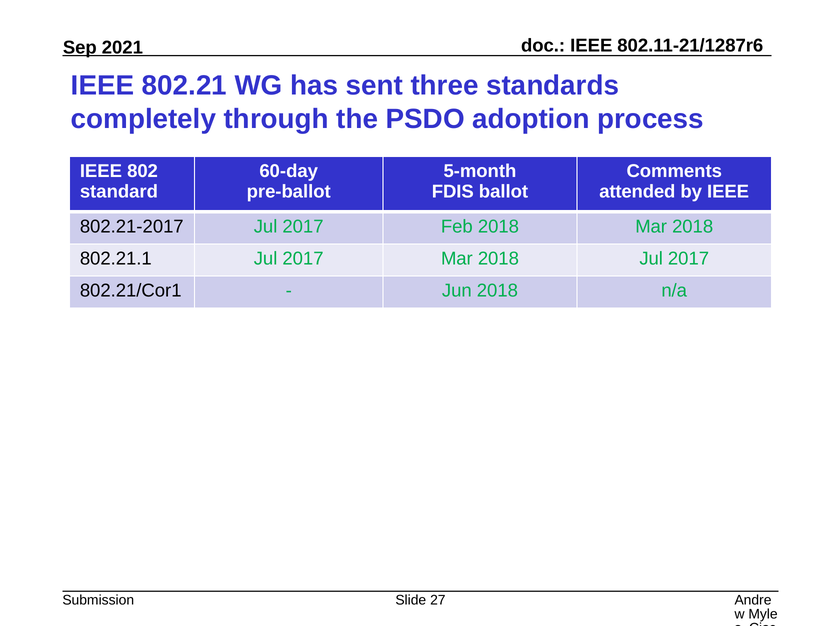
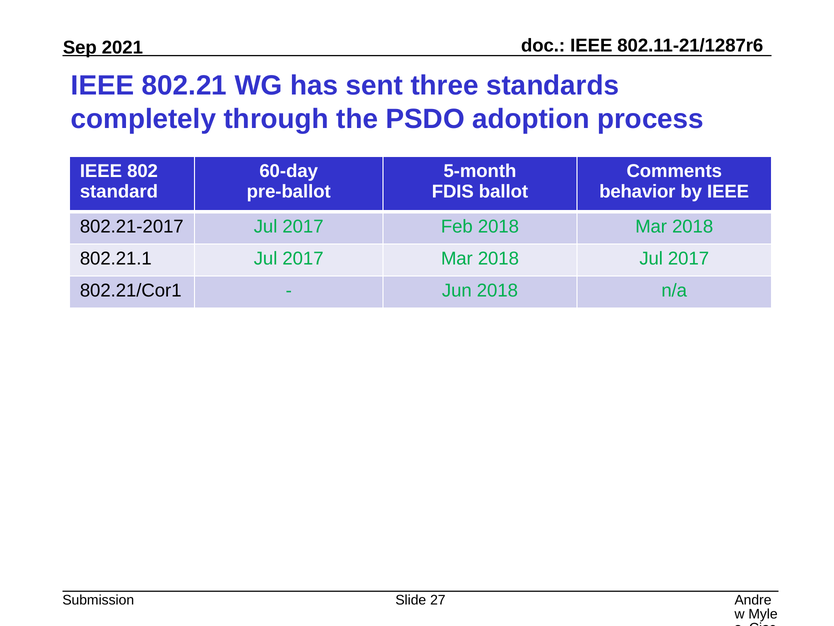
attended: attended -> behavior (637, 191)
